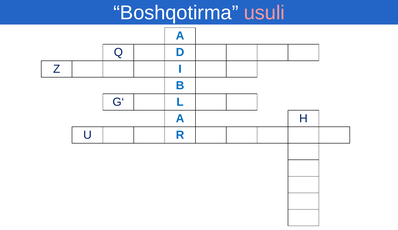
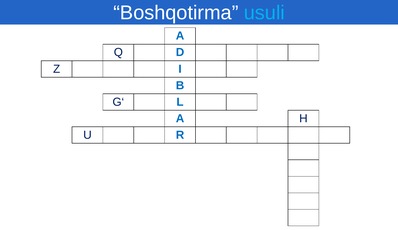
usuli colour: pink -> light blue (264, 13)
